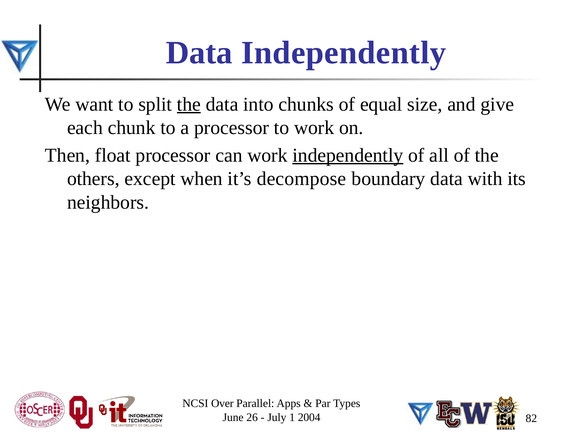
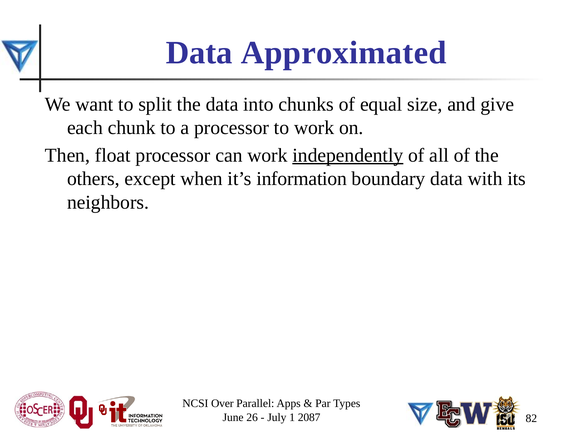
Data Independently: Independently -> Approximated (344, 53)
the underline: present -> none (189, 104)
decompose: decompose -> information (302, 178)
2004: 2004 -> 2087 (309, 417)
